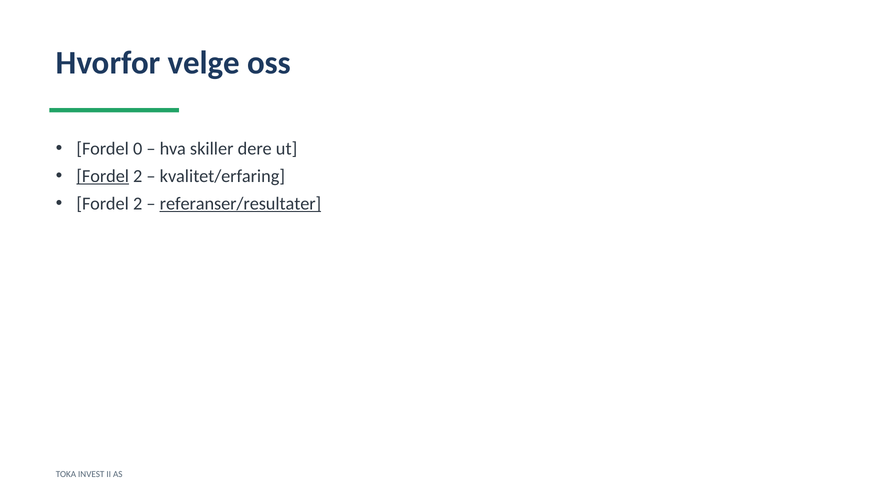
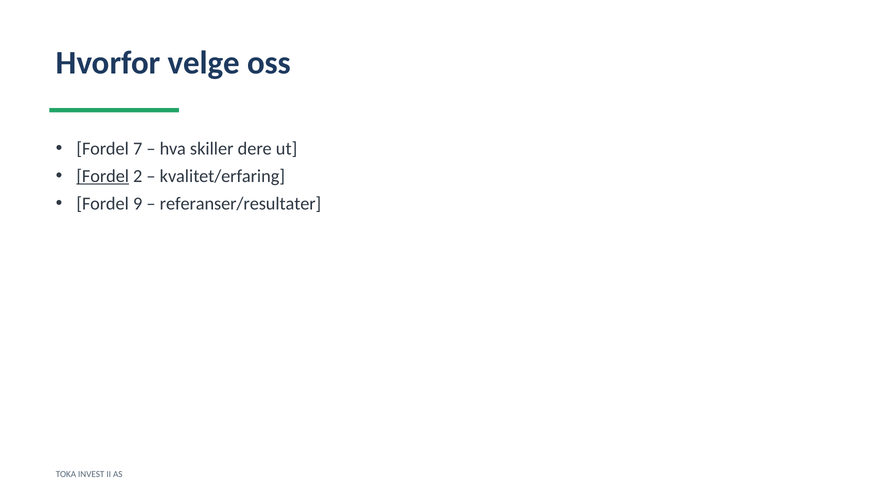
0: 0 -> 7 (138, 149)
2: 2 -> 9 (138, 204)
referanser/resultater underline: present -> none (240, 204)
